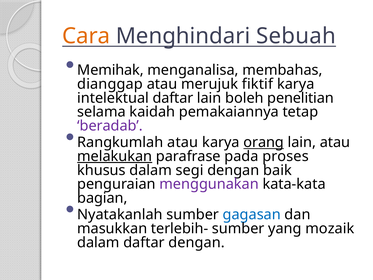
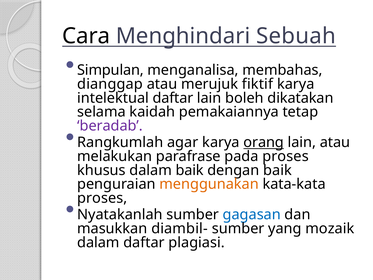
Cara colour: orange -> black (86, 36)
Memihak: Memihak -> Simpulan (110, 70)
penelitian: penelitian -> dikatakan (300, 98)
Rangkumlah atau: atau -> agar (183, 142)
melakukan underline: present -> none (115, 156)
dalam segi: segi -> baik (190, 170)
menggunakan colour: purple -> orange (209, 184)
bagian: bagian -> proses (102, 198)
terlebih-: terlebih- -> diambil- (179, 228)
daftar dengan: dengan -> plagiasi (197, 242)
